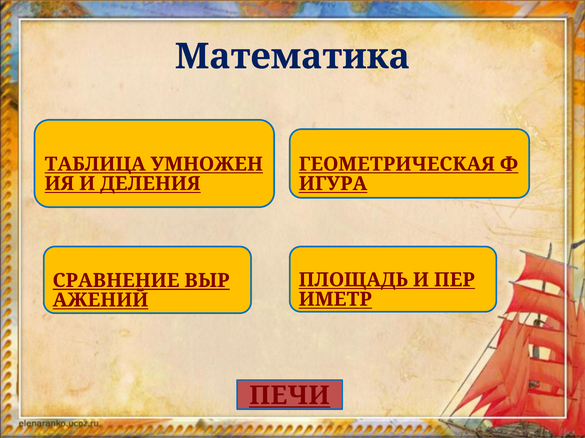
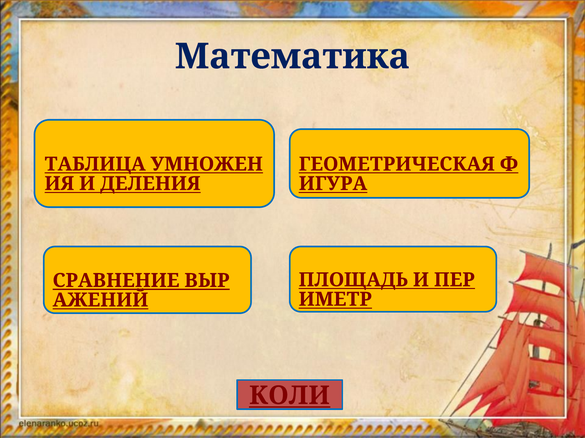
ПЕЧИ: ПЕЧИ -> КОЛИ (290, 396)
